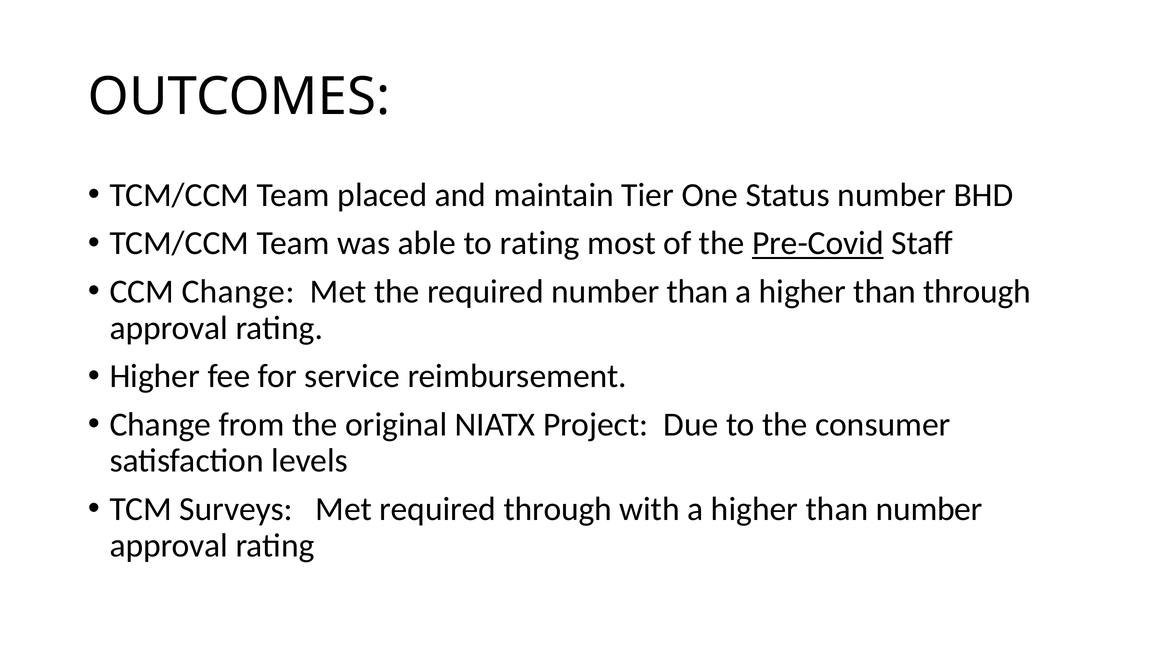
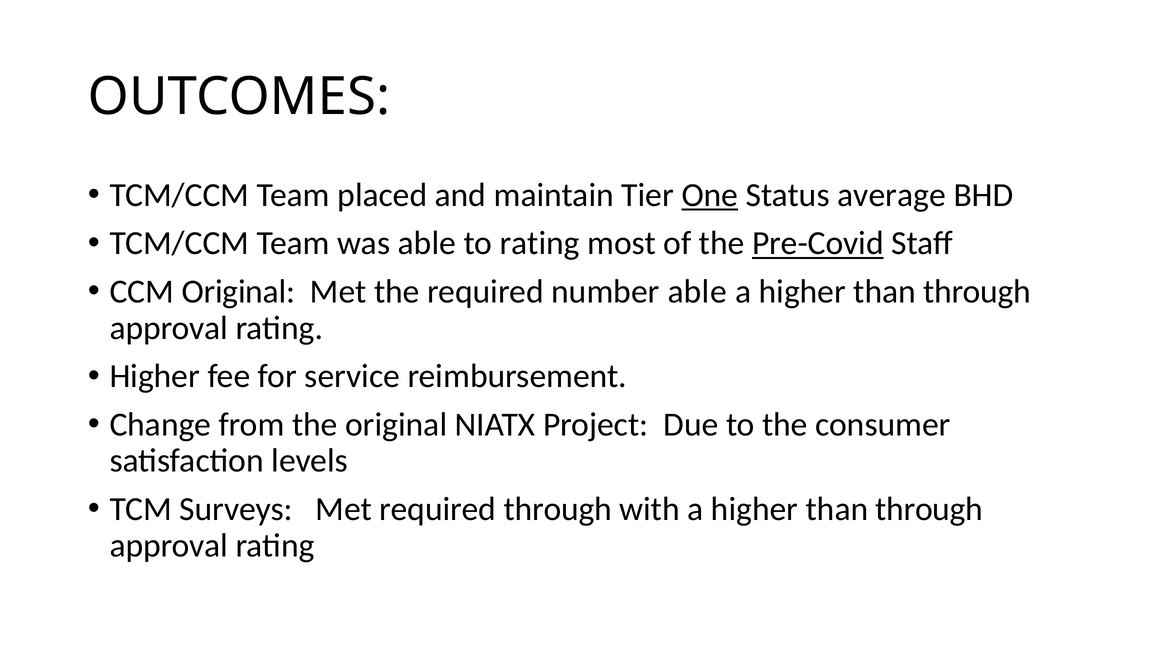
One underline: none -> present (710, 195)
Status number: number -> average (892, 195)
CCM Change: Change -> Original (238, 291)
number than: than -> able (697, 291)
number: number -> through (929, 509)
